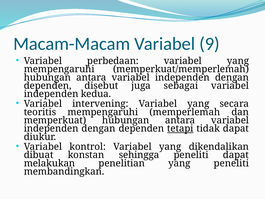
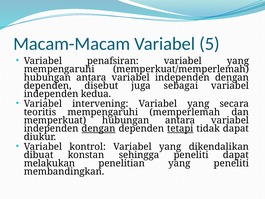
9: 9 -> 5 (210, 44)
perbedaan: perbedaan -> penafsiran (113, 61)
dengan underline: none -> present (98, 128)
